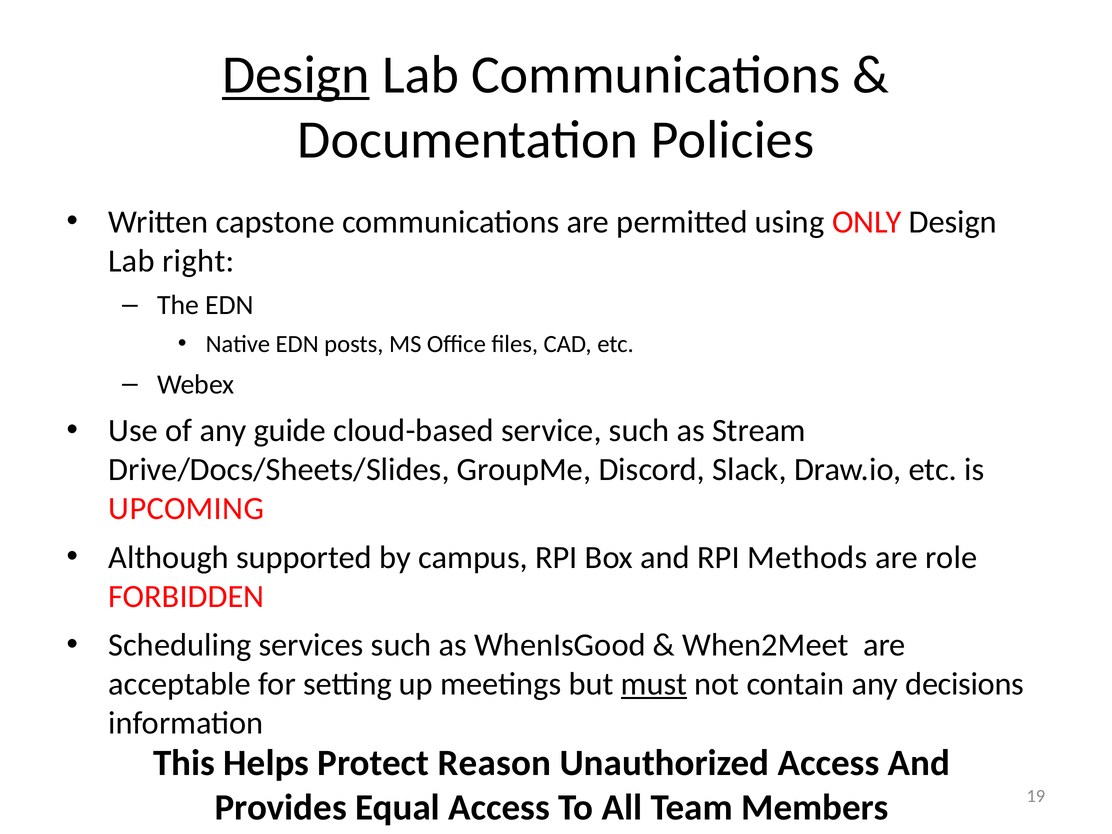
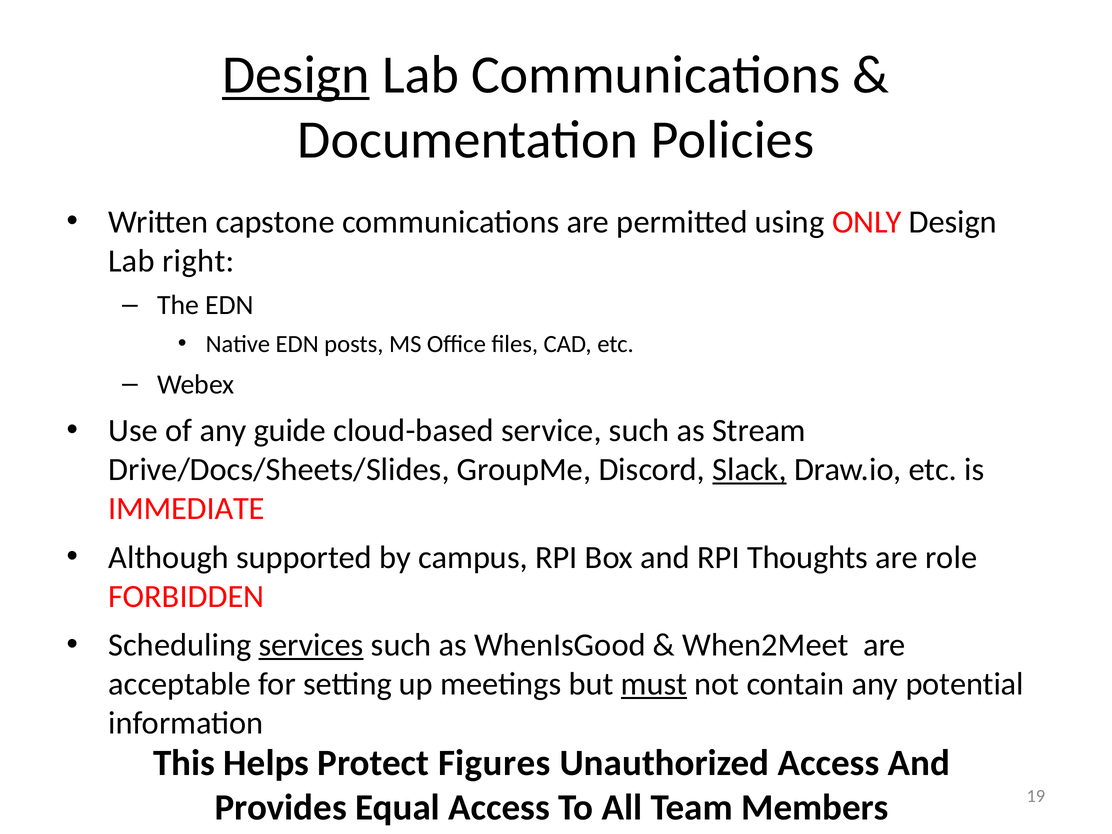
Slack underline: none -> present (750, 470)
UPCOMING: UPCOMING -> IMMEDIATE (186, 509)
Methods: Methods -> Thoughts (808, 557)
services underline: none -> present (311, 645)
decisions: decisions -> potential (965, 684)
Reason: Reason -> Figures (494, 763)
